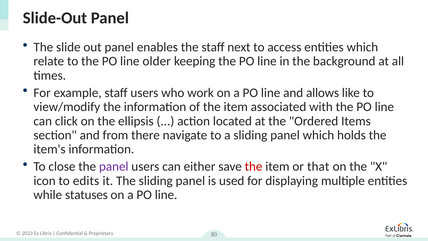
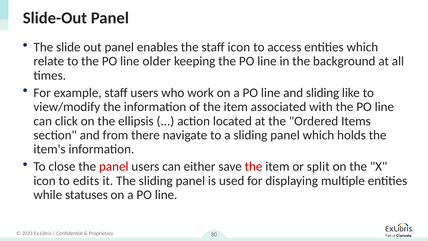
staff next: next -> icon (239, 47)
and allows: allows -> sliding (323, 93)
panel colour: purple -> red (114, 166)
that: that -> split (318, 166)
